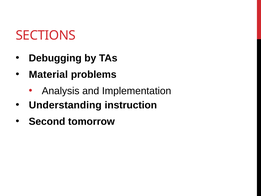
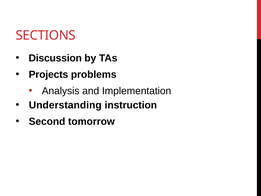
Debugging: Debugging -> Discussion (55, 58)
Material: Material -> Projects (48, 74)
